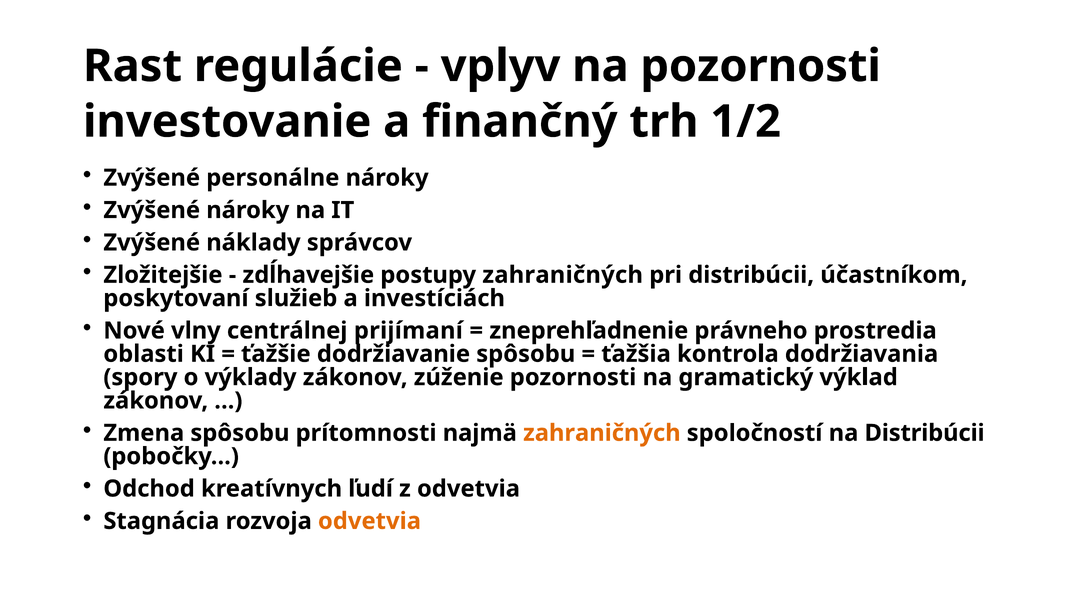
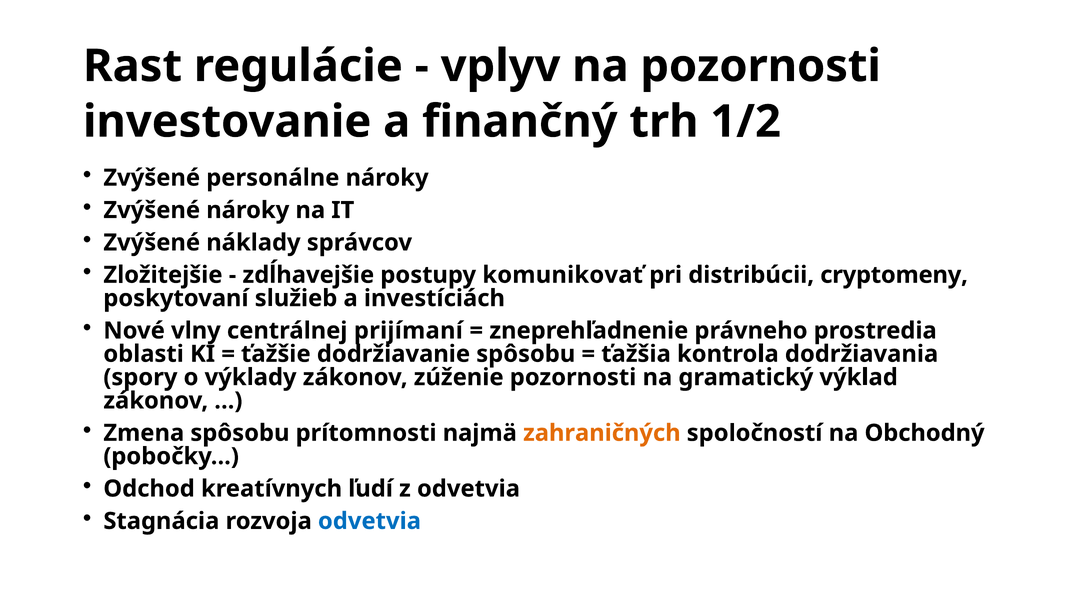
postupy zahraničných: zahraničných -> komunikovať (563, 275)
účastníkom: účastníkom -> cryptomeny (894, 275)
na Distribúcii: Distribúcii -> Obchodný (925, 433)
odvetvia colour: orange -> blue (369, 521)
